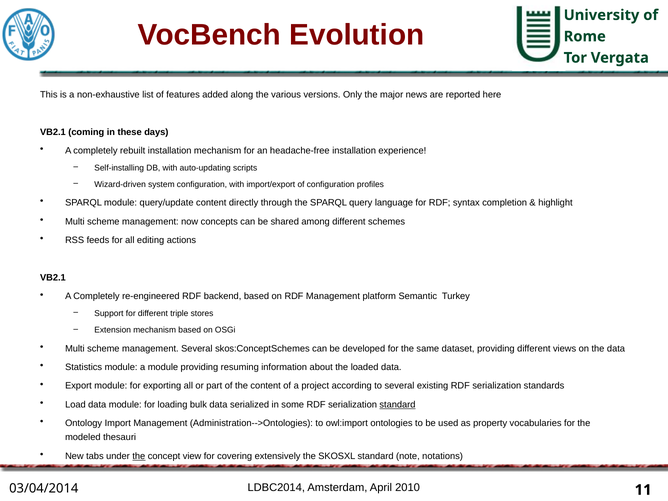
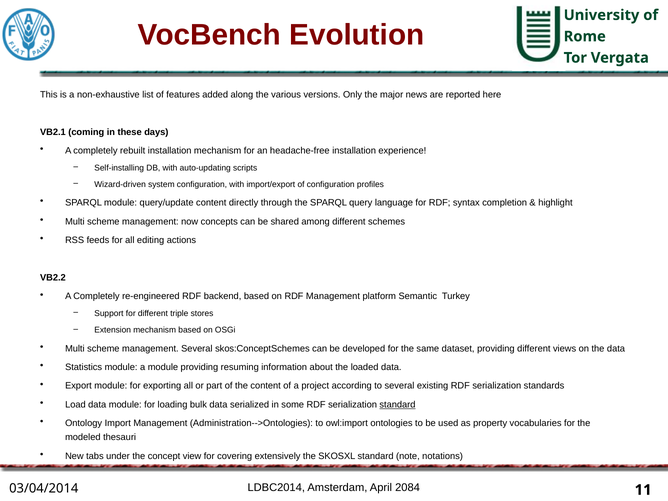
VB2.1: VB2.1 -> VB2.2 (53, 278)
the underline: present -> none (139, 456)
2010: 2010 -> 2084 (408, 488)
